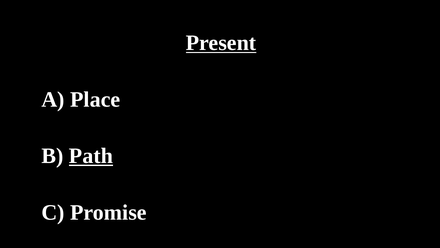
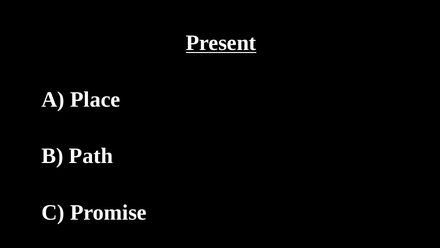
Path underline: present -> none (91, 156)
